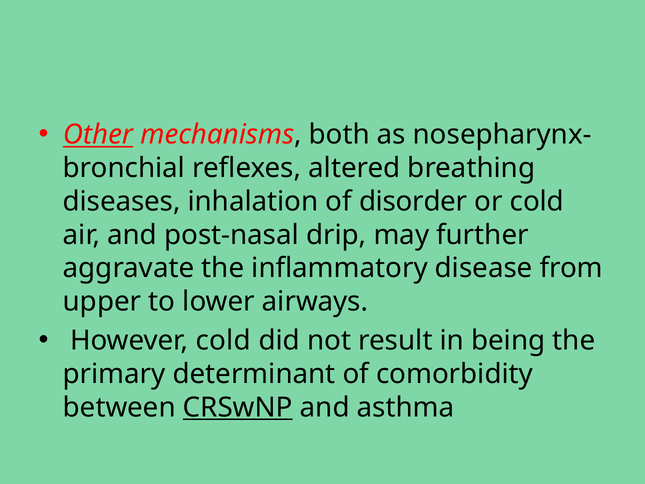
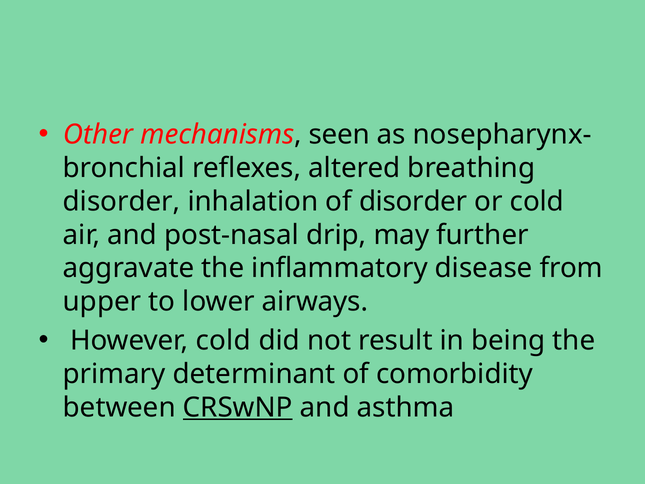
Other underline: present -> none (98, 135)
both: both -> seen (339, 135)
diseases: diseases -> disorder (122, 201)
